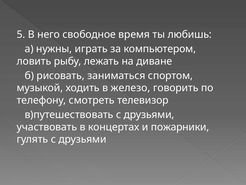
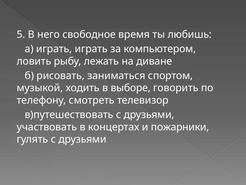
а нужны: нужны -> играть (54, 49)
железо: железо -> выборе (131, 88)
